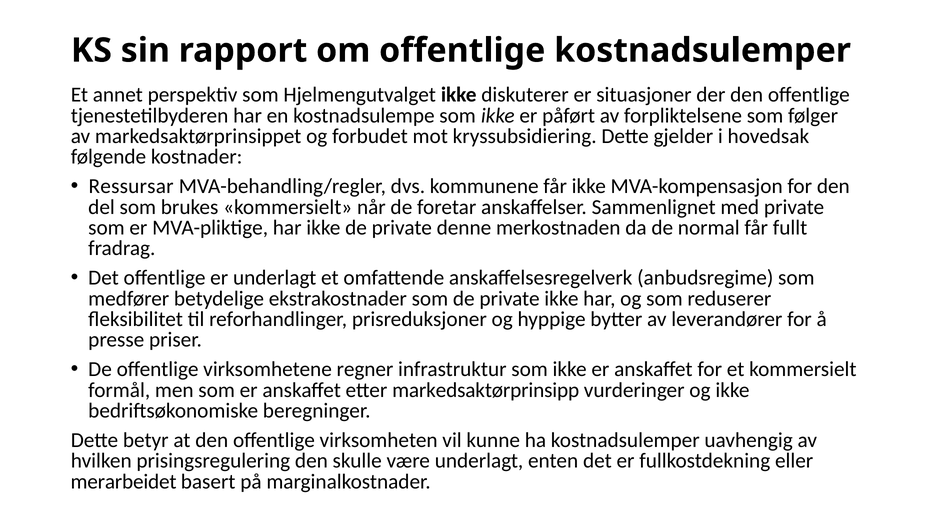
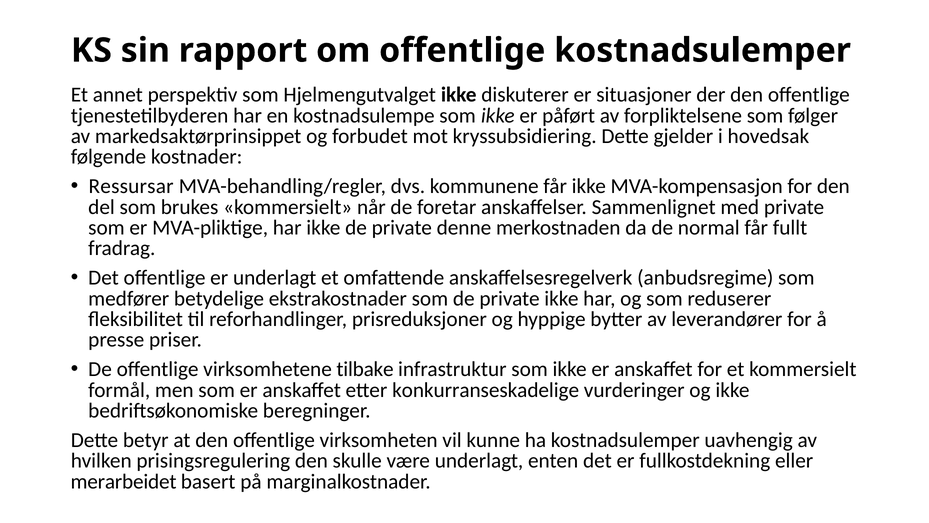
regner: regner -> tilbake (365, 369)
markedsaktørprinsipp: markedsaktørprinsipp -> konkurranseskadelige (486, 390)
